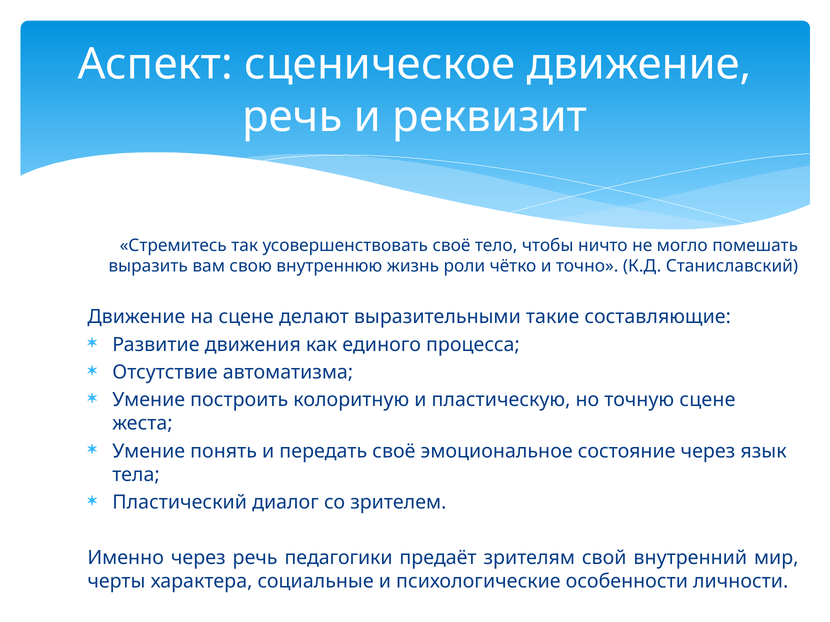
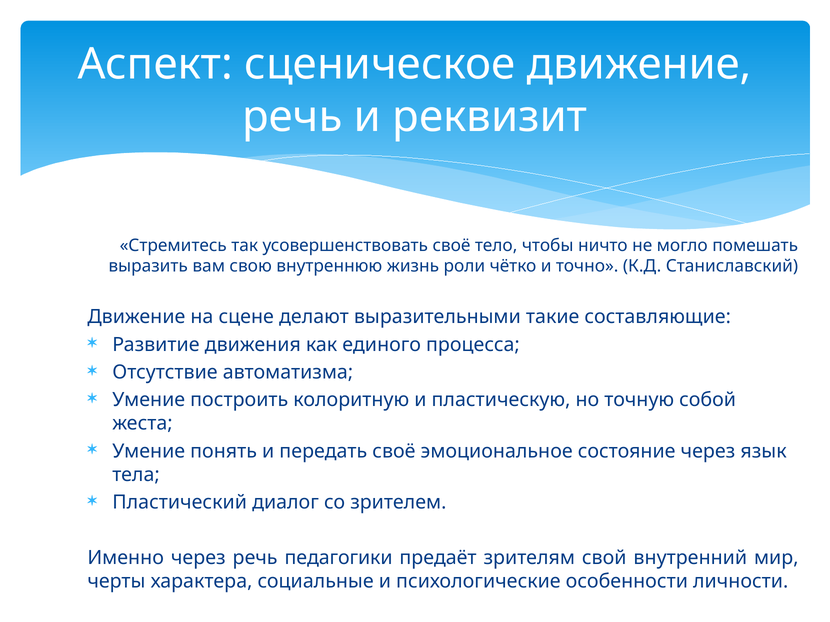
точную сцене: сцене -> собой (708, 400)
